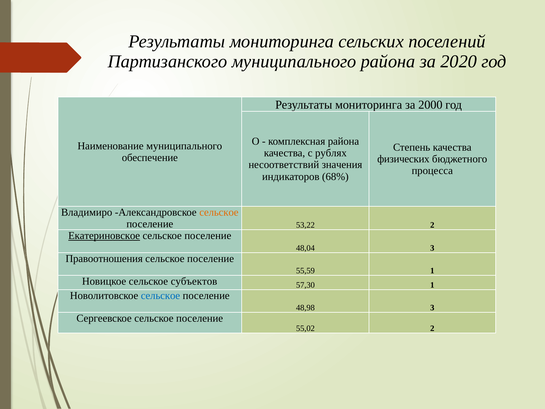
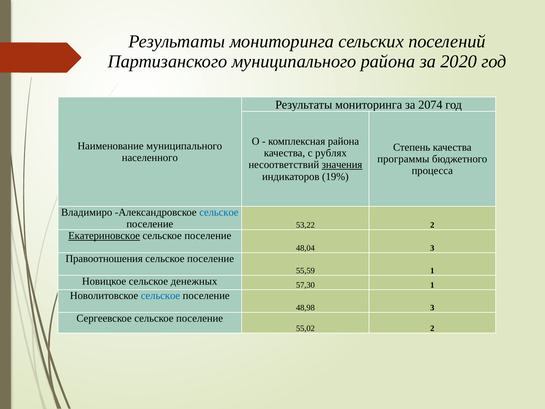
2000: 2000 -> 2074 (430, 105)
обеспечение: обеспечение -> населенного (150, 158)
физических: физических -> программы (403, 159)
значения underline: none -> present (342, 165)
68%: 68% -> 19% (335, 176)
сельское colour: orange -> blue (219, 212)
субъектов: субъектов -> денежных (194, 281)
